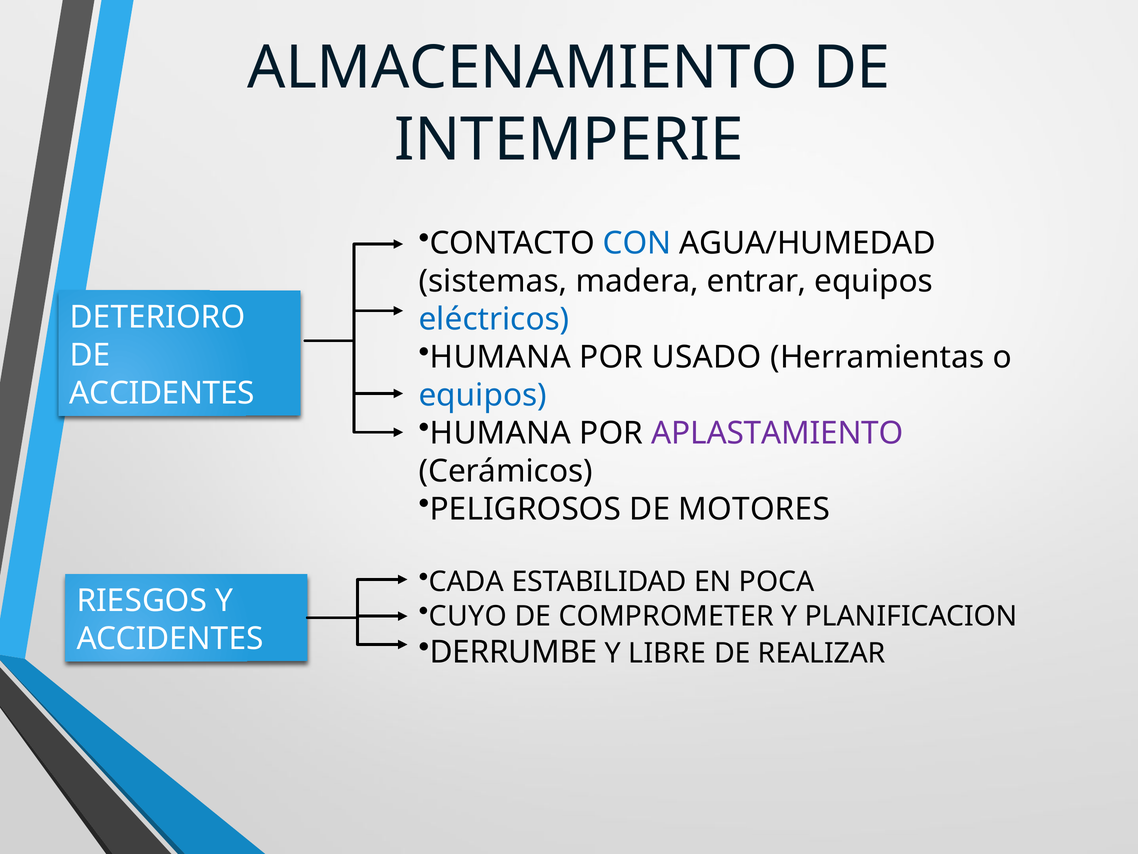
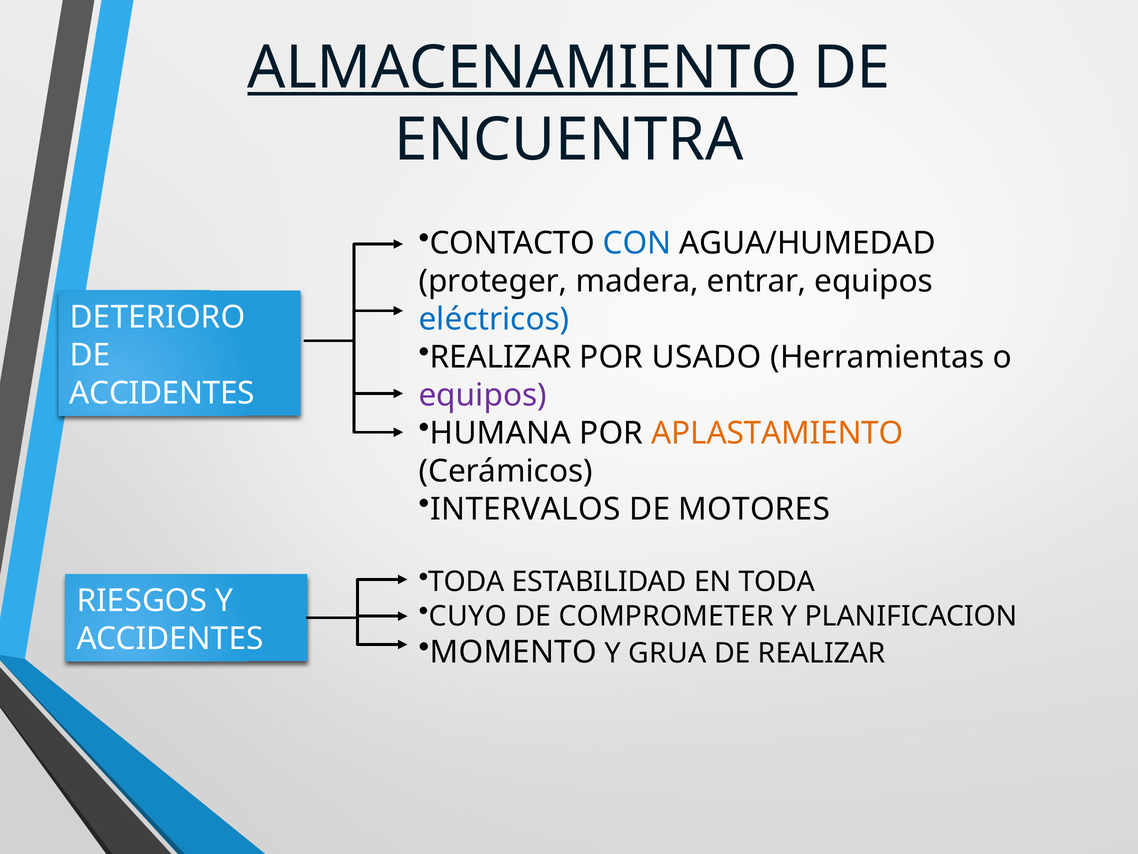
ALMACENAMIENTO underline: none -> present (522, 68)
INTEMPERIE: INTEMPERIE -> ENCUENTRA (569, 140)
sistemas: sistemas -> proteger (493, 281)
HUMANA: HUMANA -> REALIZAR (501, 357)
equipos colour: blue -> purple (483, 395)
APLASTAMIENTO colour: purple -> orange (777, 433)
PELIGROSOS: PELIGROSOS -> INTERVALOS (525, 509)
CADA: CADA -> TODA (467, 582)
EN POCA: POCA -> TODA (777, 582)
DERRUMBE: DERRUMBE -> MOMENTO (513, 652)
LIBRE: LIBRE -> GRUA (667, 653)
